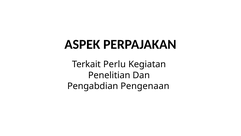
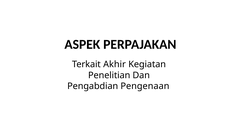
Perlu: Perlu -> Akhir (115, 64)
